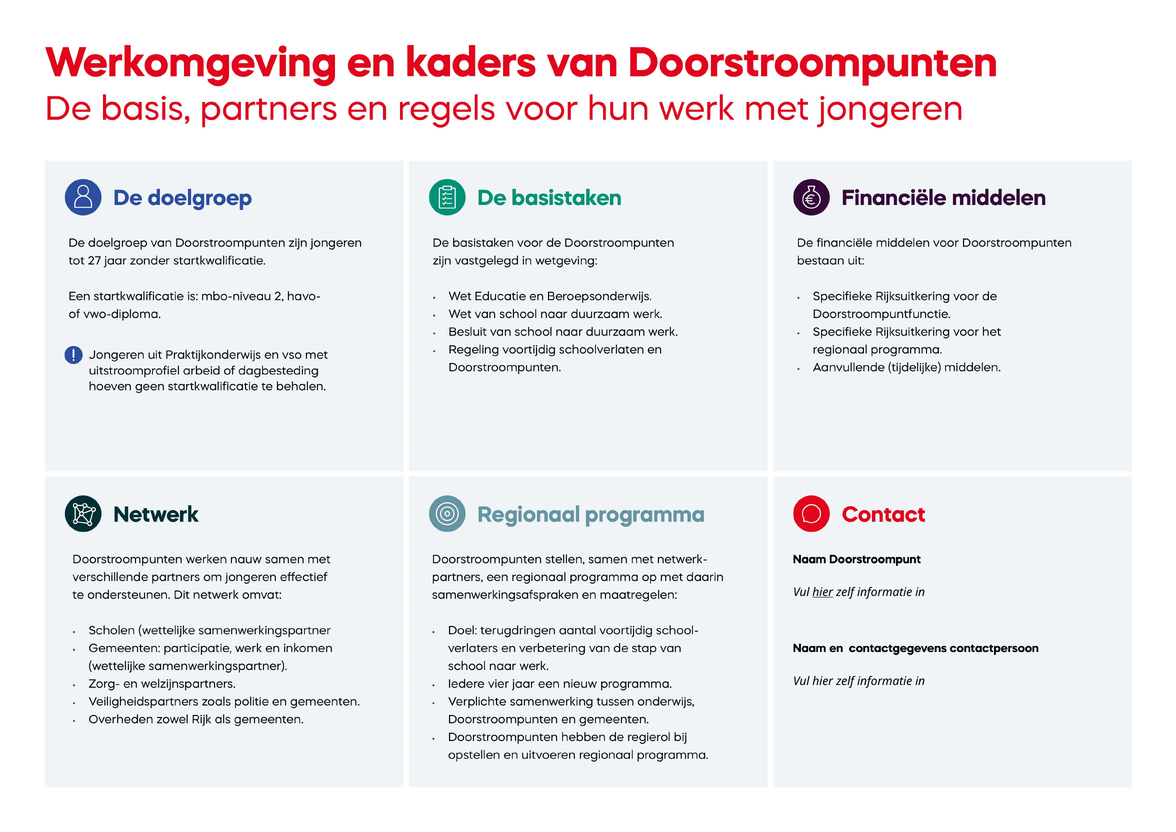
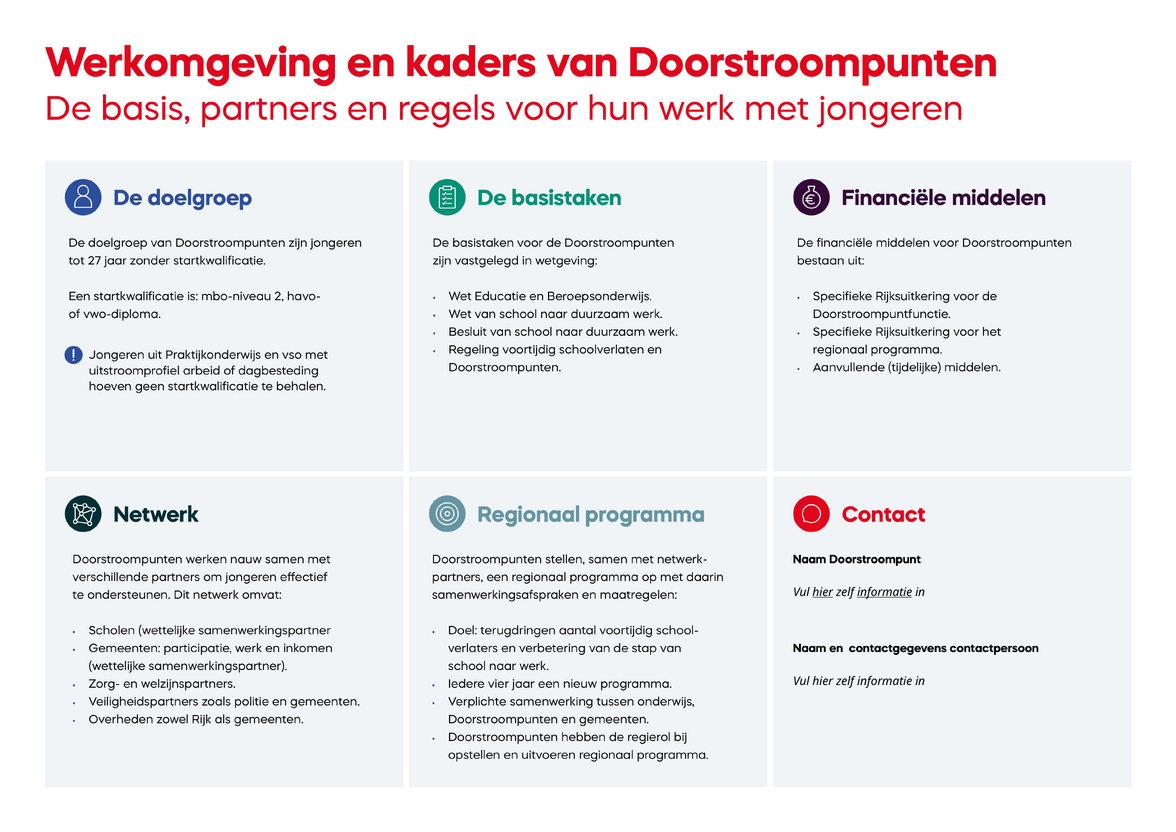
informatie underline: none -> present (885, 592)
